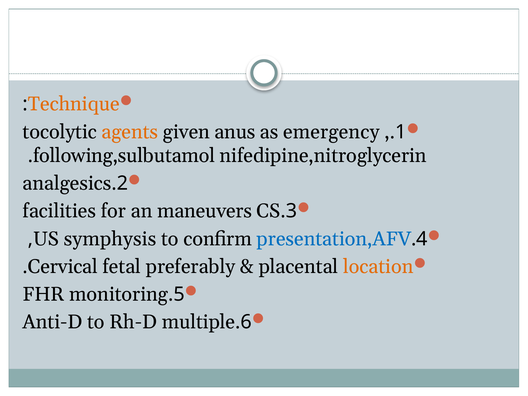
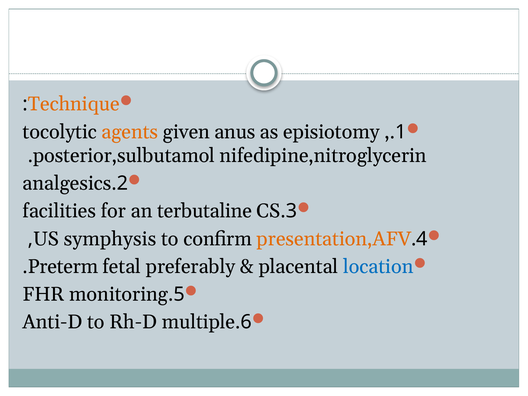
emergency: emergency -> episiotomy (331, 132)
following,sulbutamol: following,sulbutamol -> posterior,sulbutamol (124, 156)
maneuvers: maneuvers -> terbutaline (205, 211)
presentation,AFV colour: blue -> orange (334, 239)
Cervical: Cervical -> Preterm (63, 267)
location colour: orange -> blue (378, 267)
